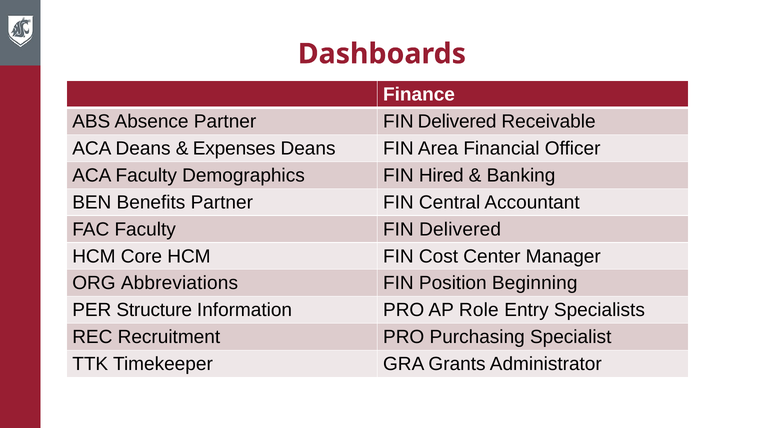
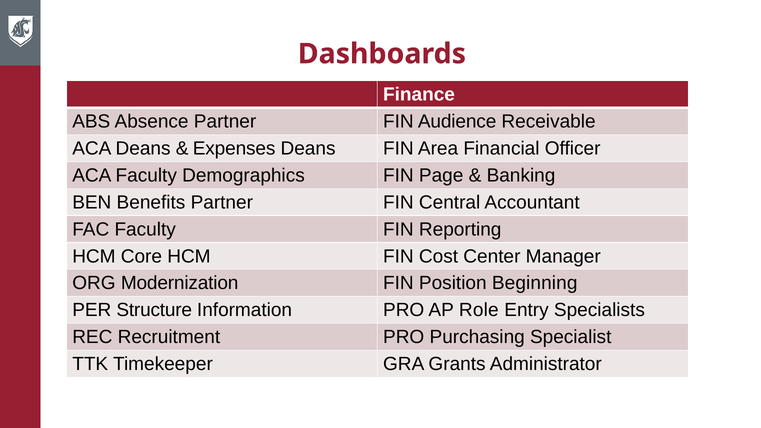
Partner FIN Delivered: Delivered -> Audience (457, 122)
Hired: Hired -> Page (441, 175)
Faculty FIN Delivered: Delivered -> Reporting (460, 229)
Abbreviations: Abbreviations -> Modernization (180, 283)
